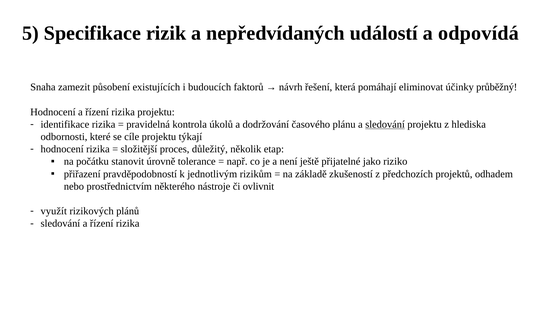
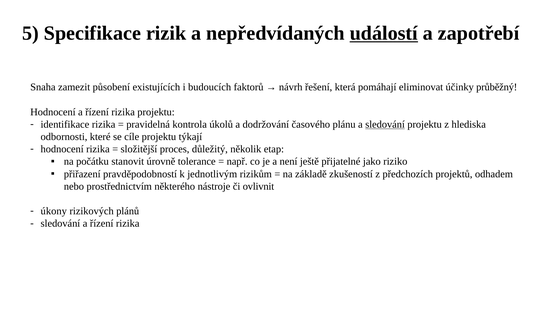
událostí underline: none -> present (384, 33)
odpovídá: odpovídá -> zapotřebí (479, 33)
využít: využít -> úkony (54, 211)
